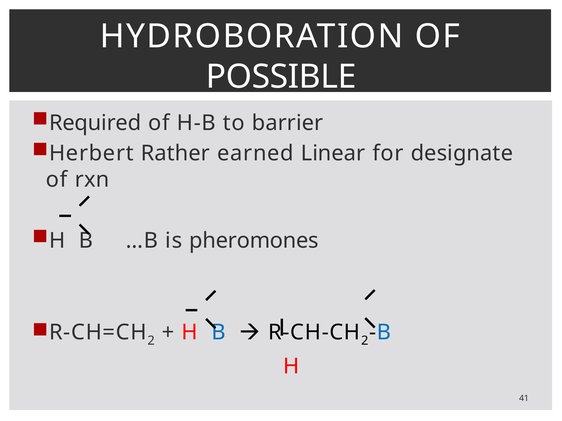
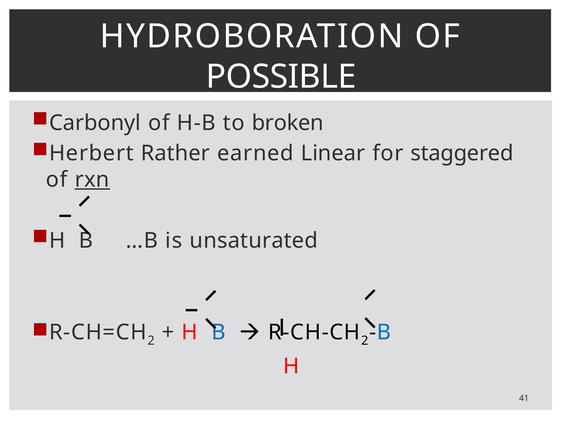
Required: Required -> Carbonyl (95, 123)
barrier: barrier -> broken (288, 123)
designate: designate -> staggered (462, 154)
rxn underline: none -> present (92, 180)
pheromones: pheromones -> unsaturated (254, 241)
